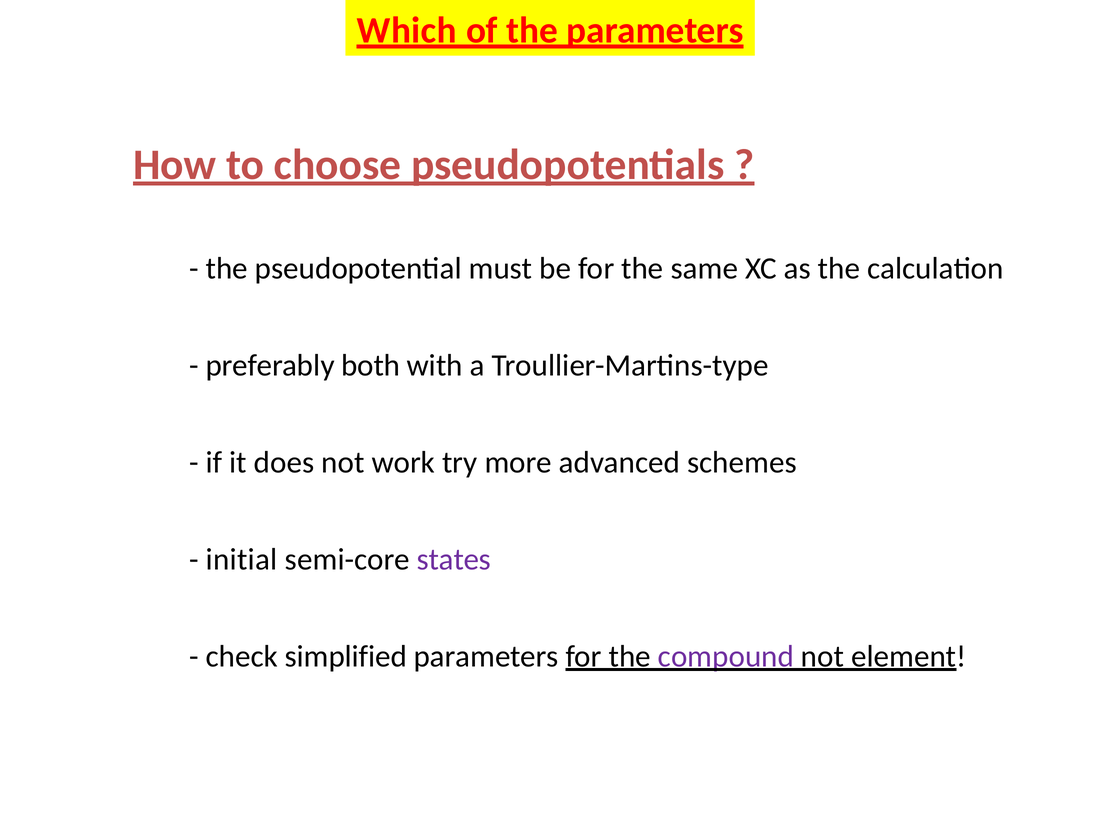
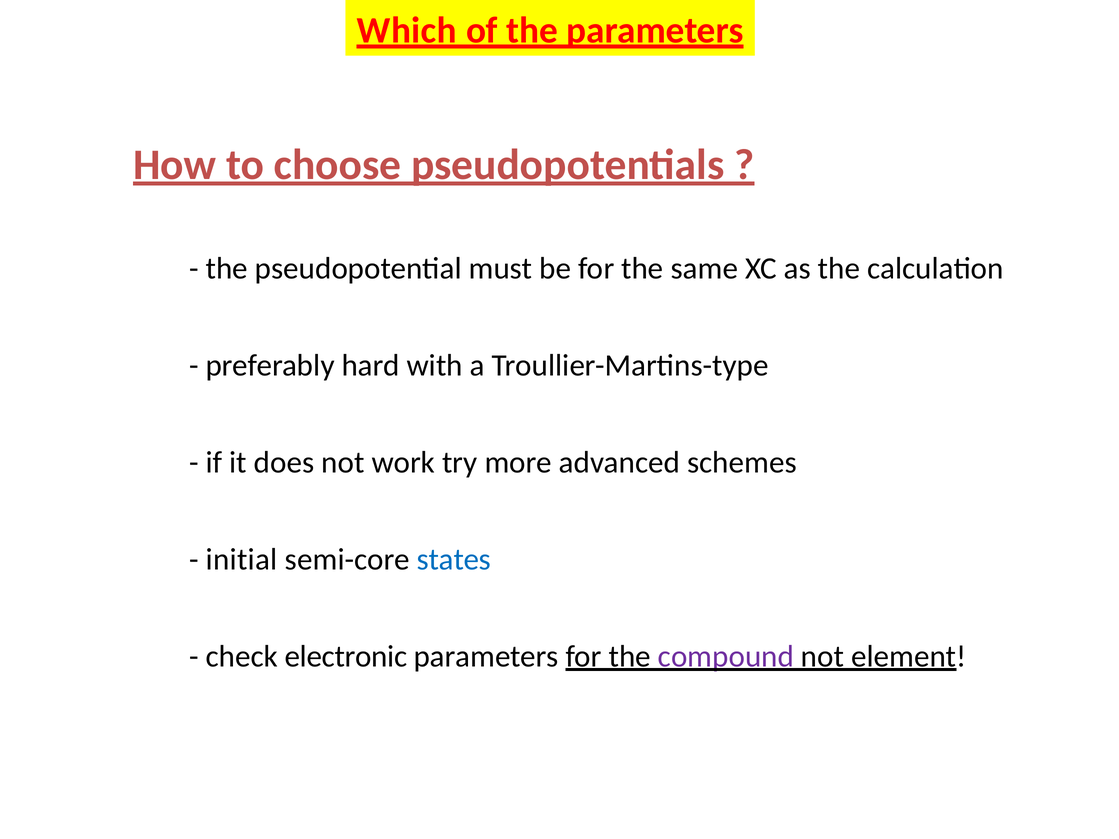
both: both -> hard (371, 365)
states colour: purple -> blue (454, 560)
simplified: simplified -> electronic (346, 657)
